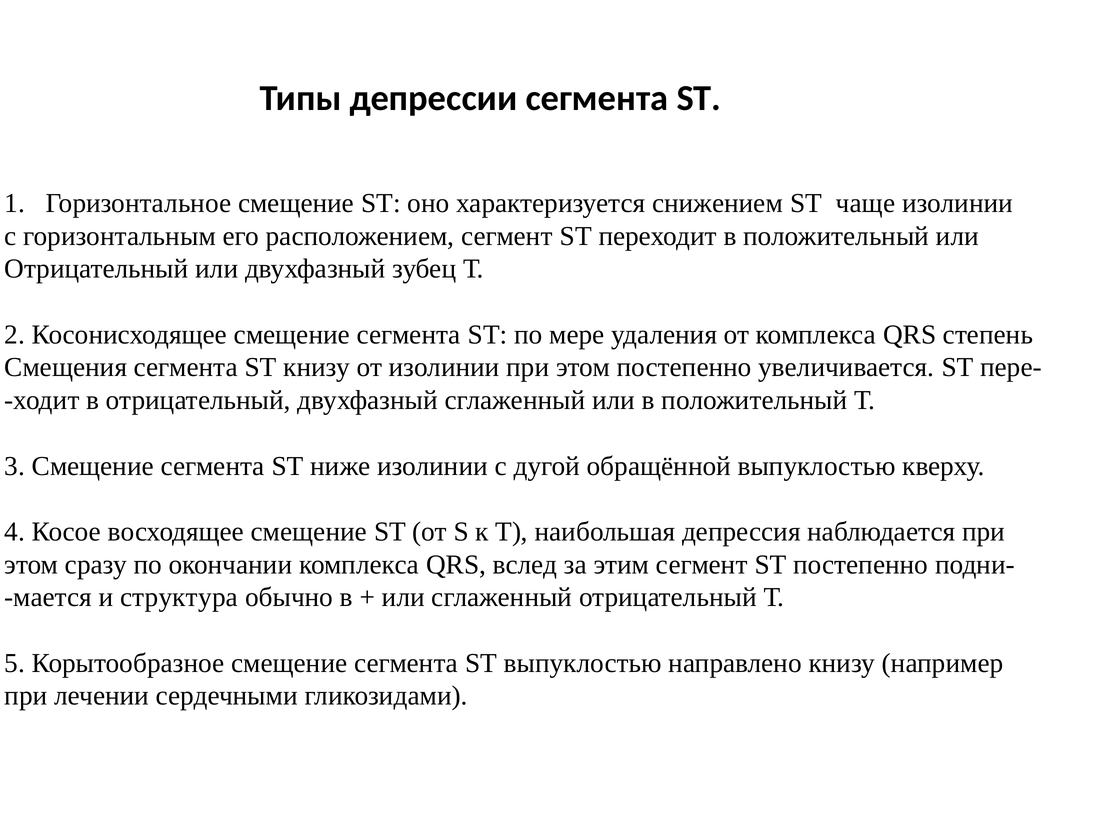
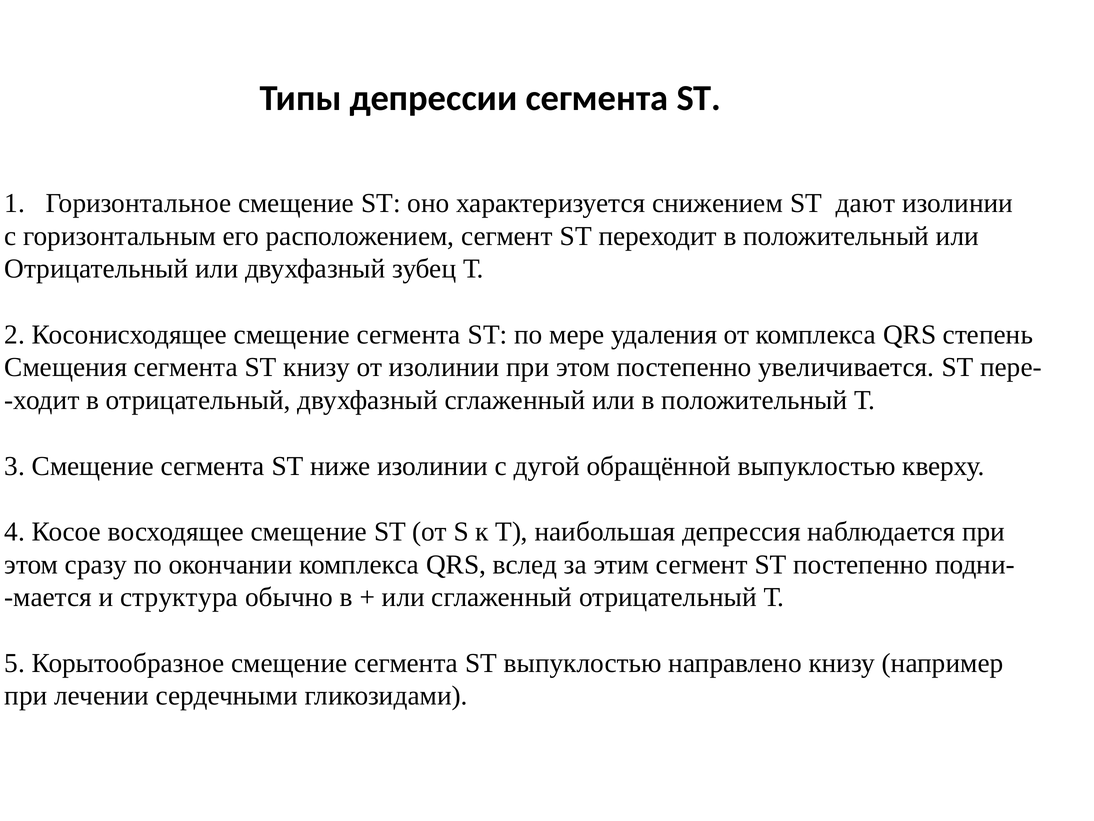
чаще: чаще -> дают (865, 203)
